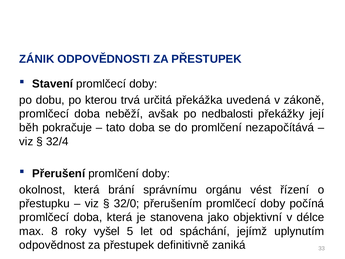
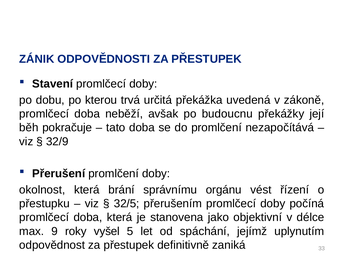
nedbalosti: nedbalosti -> budoucnu (227, 114)
32/4: 32/4 -> 32/9 (57, 141)
32/0: 32/0 -> 32/5 (127, 203)
8: 8 -> 9 (55, 231)
